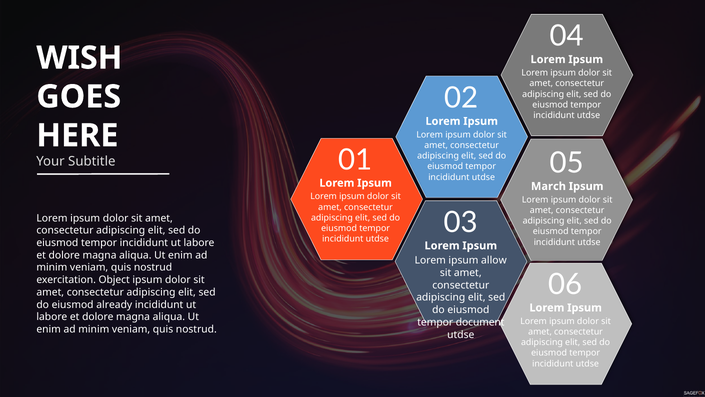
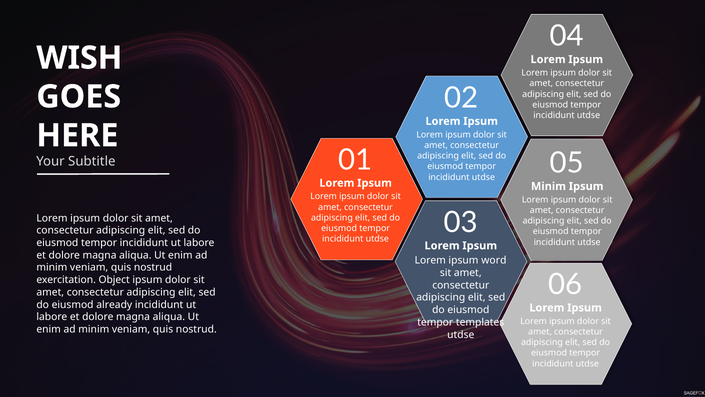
March: March -> Minim (548, 186)
allow: allow -> word (494, 260)
document: document -> templates (480, 322)
